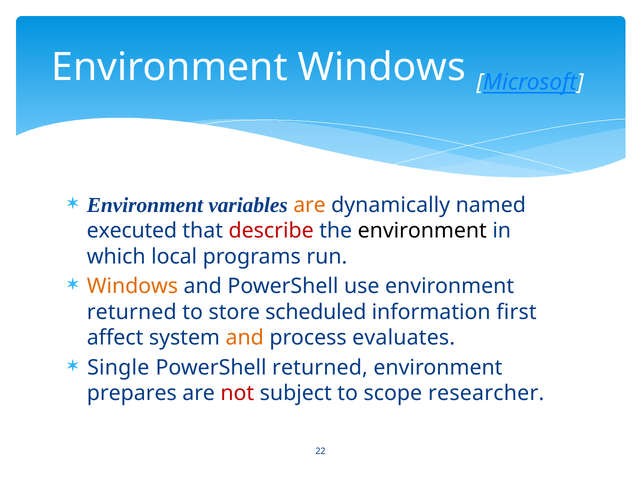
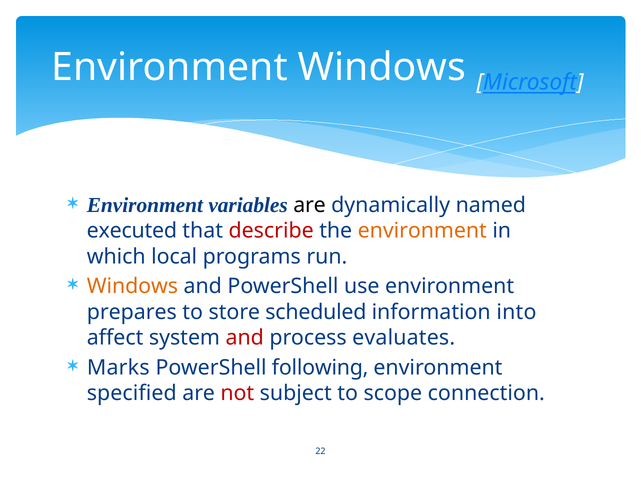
are colour: orange -> black (310, 205)
environment colour: black -> orange (422, 231)
returned: returned -> prepares (132, 312)
first: first -> into (516, 312)
and colour: orange -> red (245, 338)
Single: Single -> Marks (118, 367)
PowerShell returned: returned -> following (320, 367)
prepares: prepares -> specified (132, 393)
researcher: researcher -> connection (486, 393)
